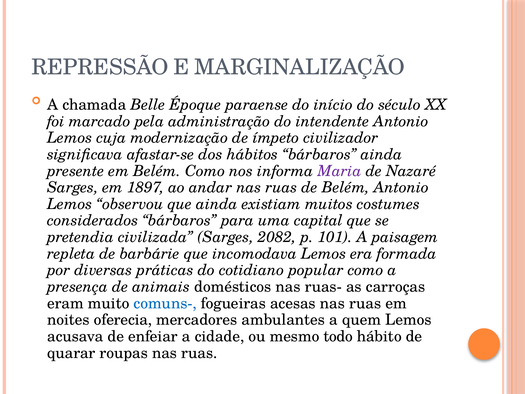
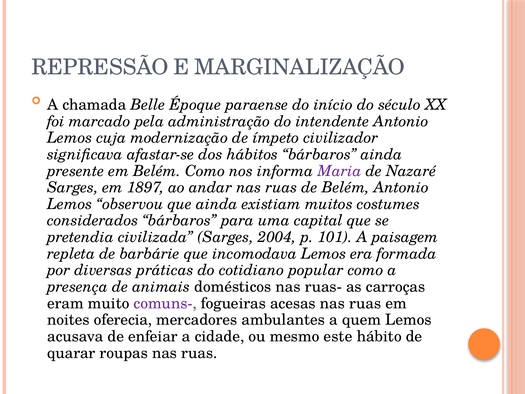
2082: 2082 -> 2004 (277, 237)
comuns- colour: blue -> purple (165, 303)
todo: todo -> este (338, 336)
